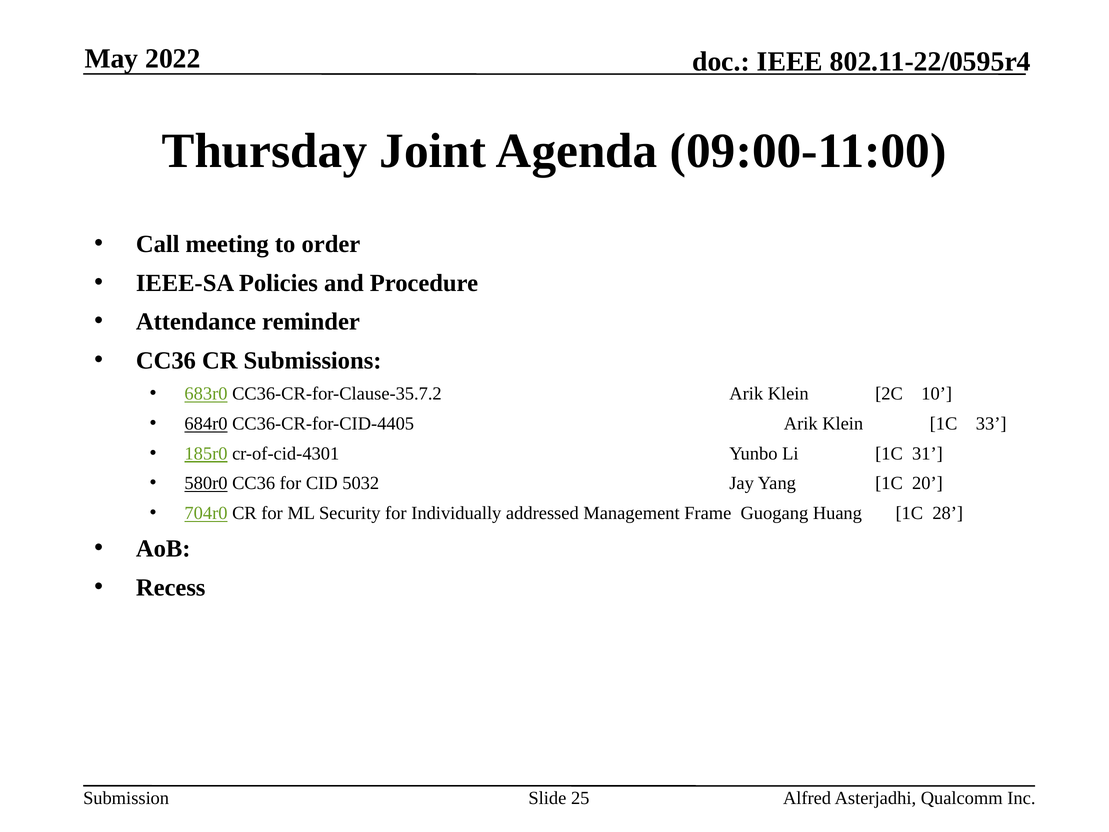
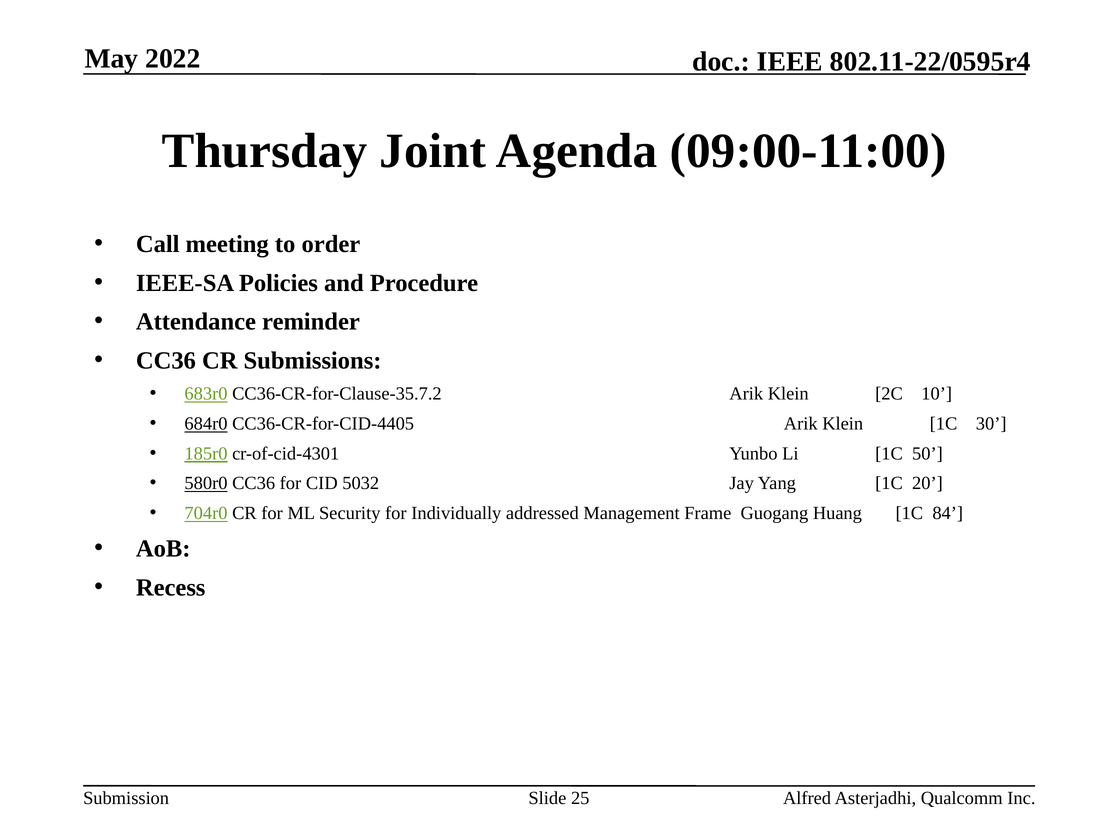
33: 33 -> 30 (991, 423)
31: 31 -> 50 (927, 453)
28: 28 -> 84 (948, 513)
